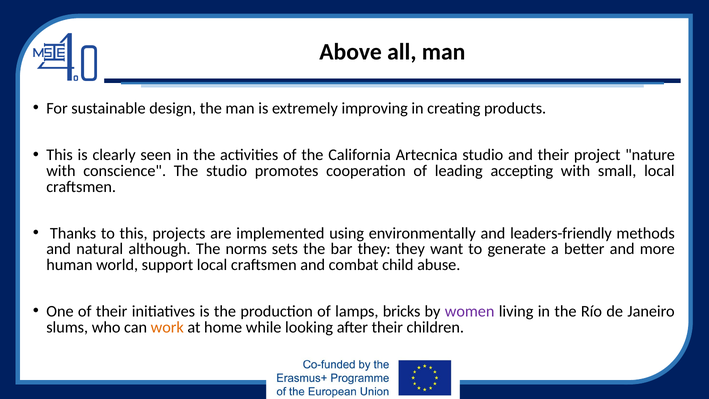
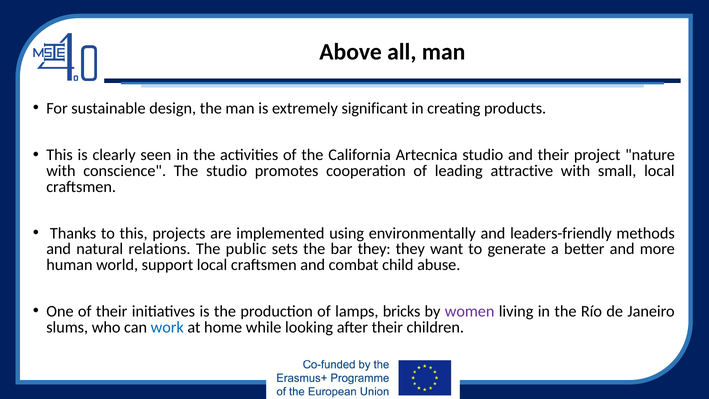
improving: improving -> significant (375, 108)
accepting: accepting -> attractive (522, 171)
although: although -> relations (160, 249)
norms: norms -> public (246, 249)
work colour: orange -> blue (167, 327)
